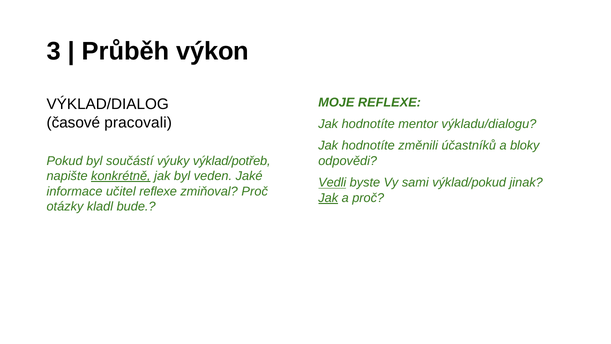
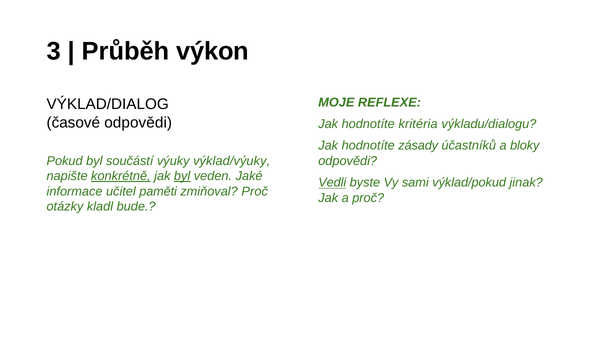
časové pracovali: pracovali -> odpovědi (138, 122)
mentor: mentor -> kritéria (418, 124)
změnili: změnili -> zásady (418, 146)
výklad/potřeb: výklad/potřeb -> výklad/výuky (232, 161)
byl underline: none -> present (182, 176)
učitel reflexe: reflexe -> paměti (158, 191)
Jak underline: present -> none (328, 198)
